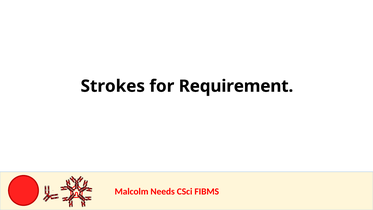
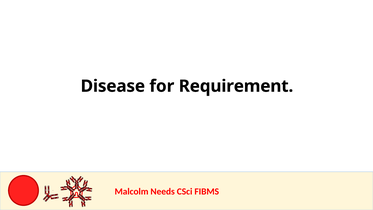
Strokes: Strokes -> Disease (113, 86)
